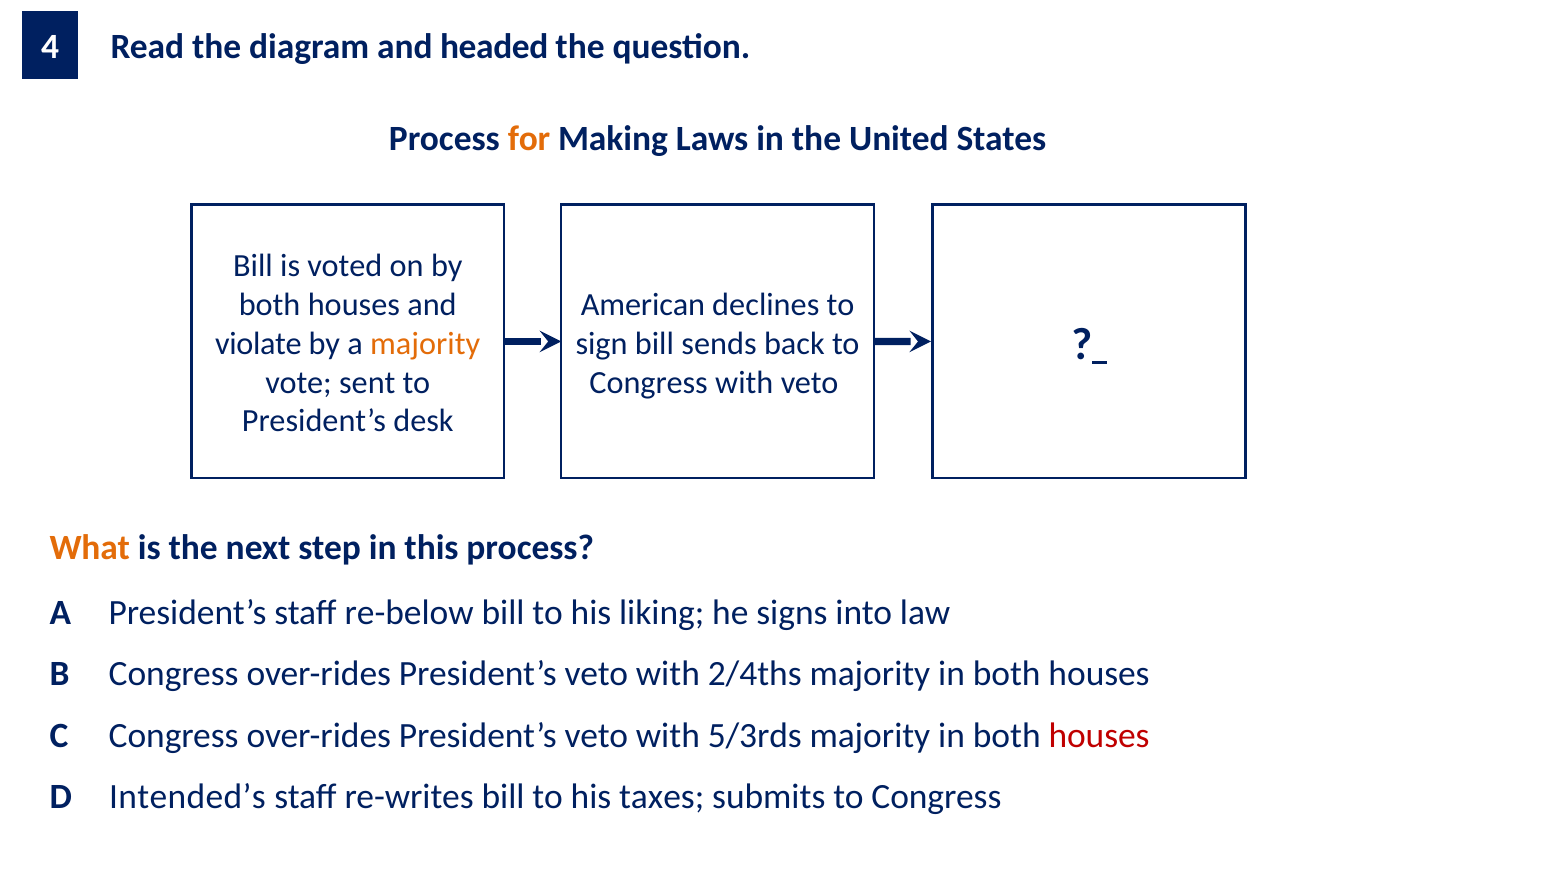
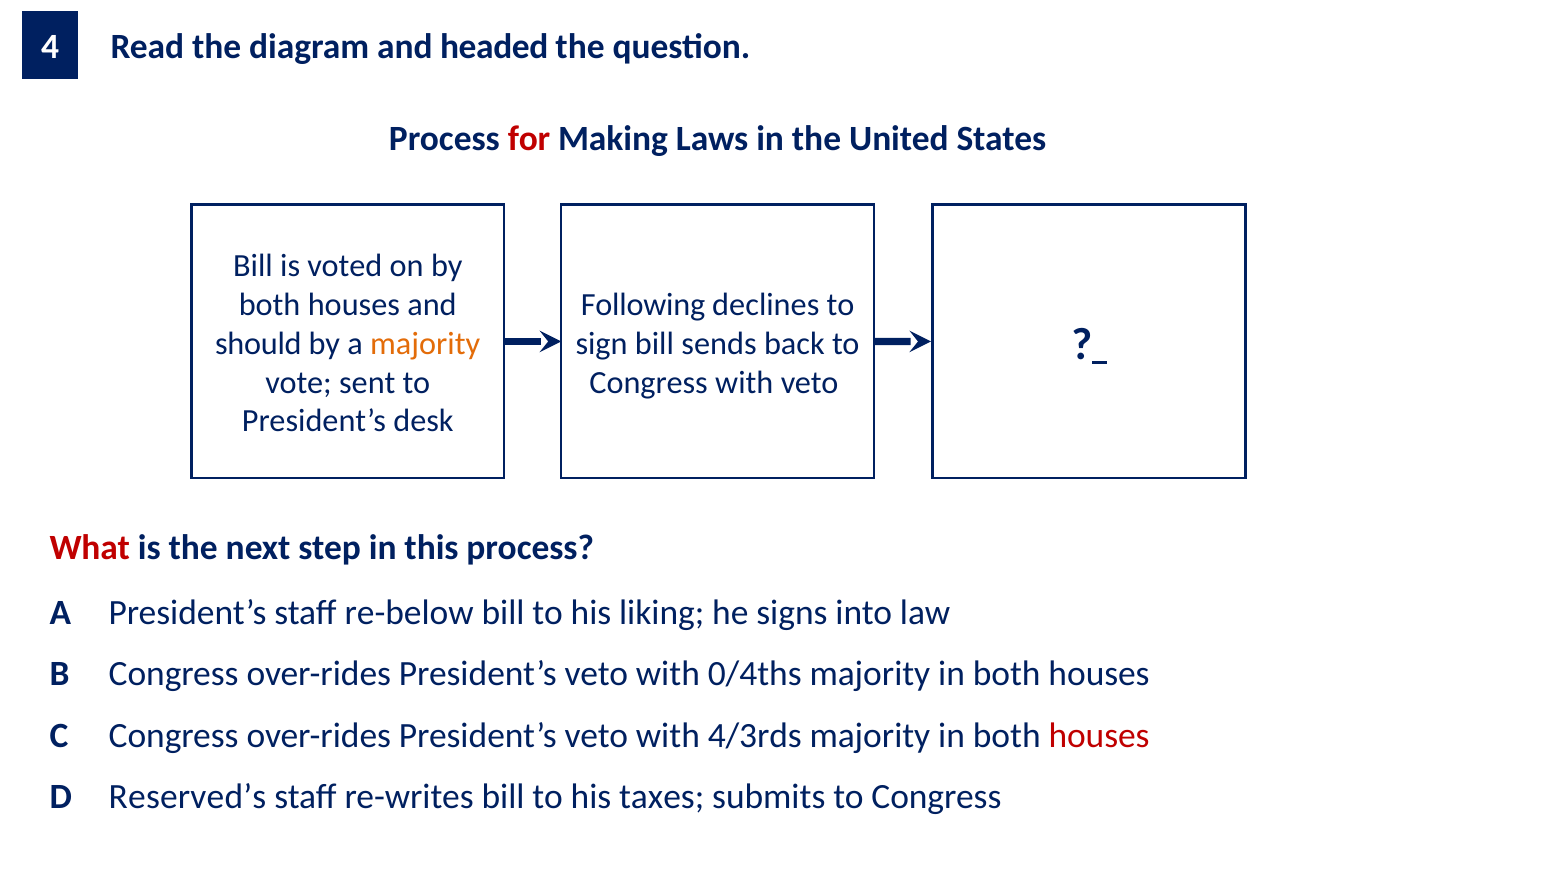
for colour: orange -> red (529, 139)
American: American -> Following (643, 305)
violate: violate -> should (258, 344)
What colour: orange -> red (90, 548)
2/4ths: 2/4ths -> 0/4ths (755, 674)
5/3rds: 5/3rds -> 4/3rds (755, 735)
Intended’s: Intended’s -> Reserved’s (188, 797)
